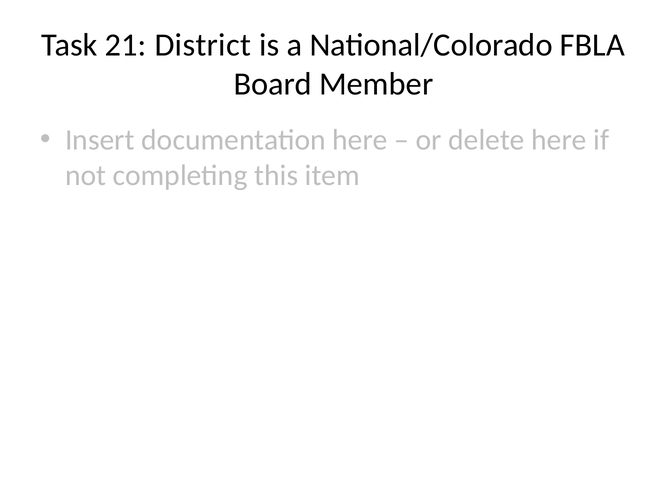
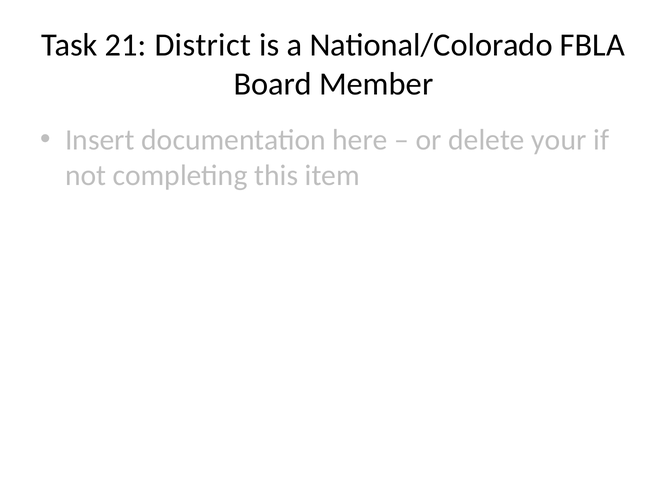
delete here: here -> your (559, 140)
